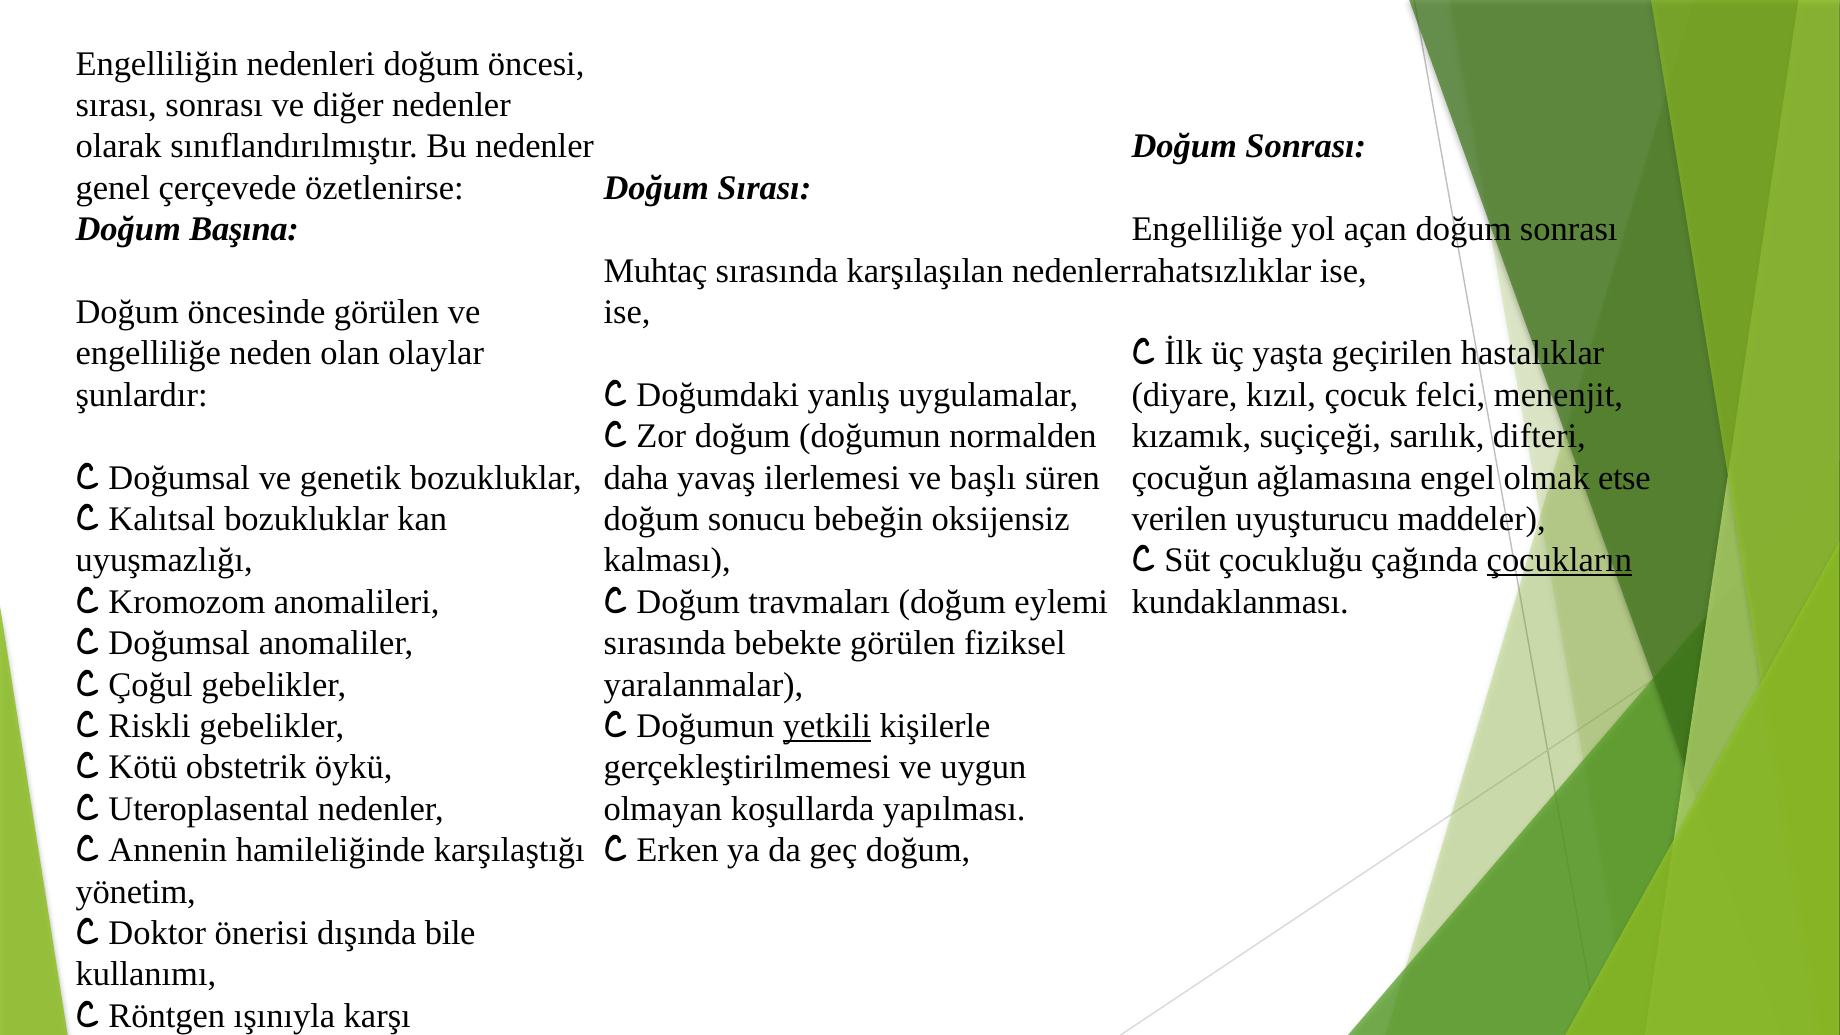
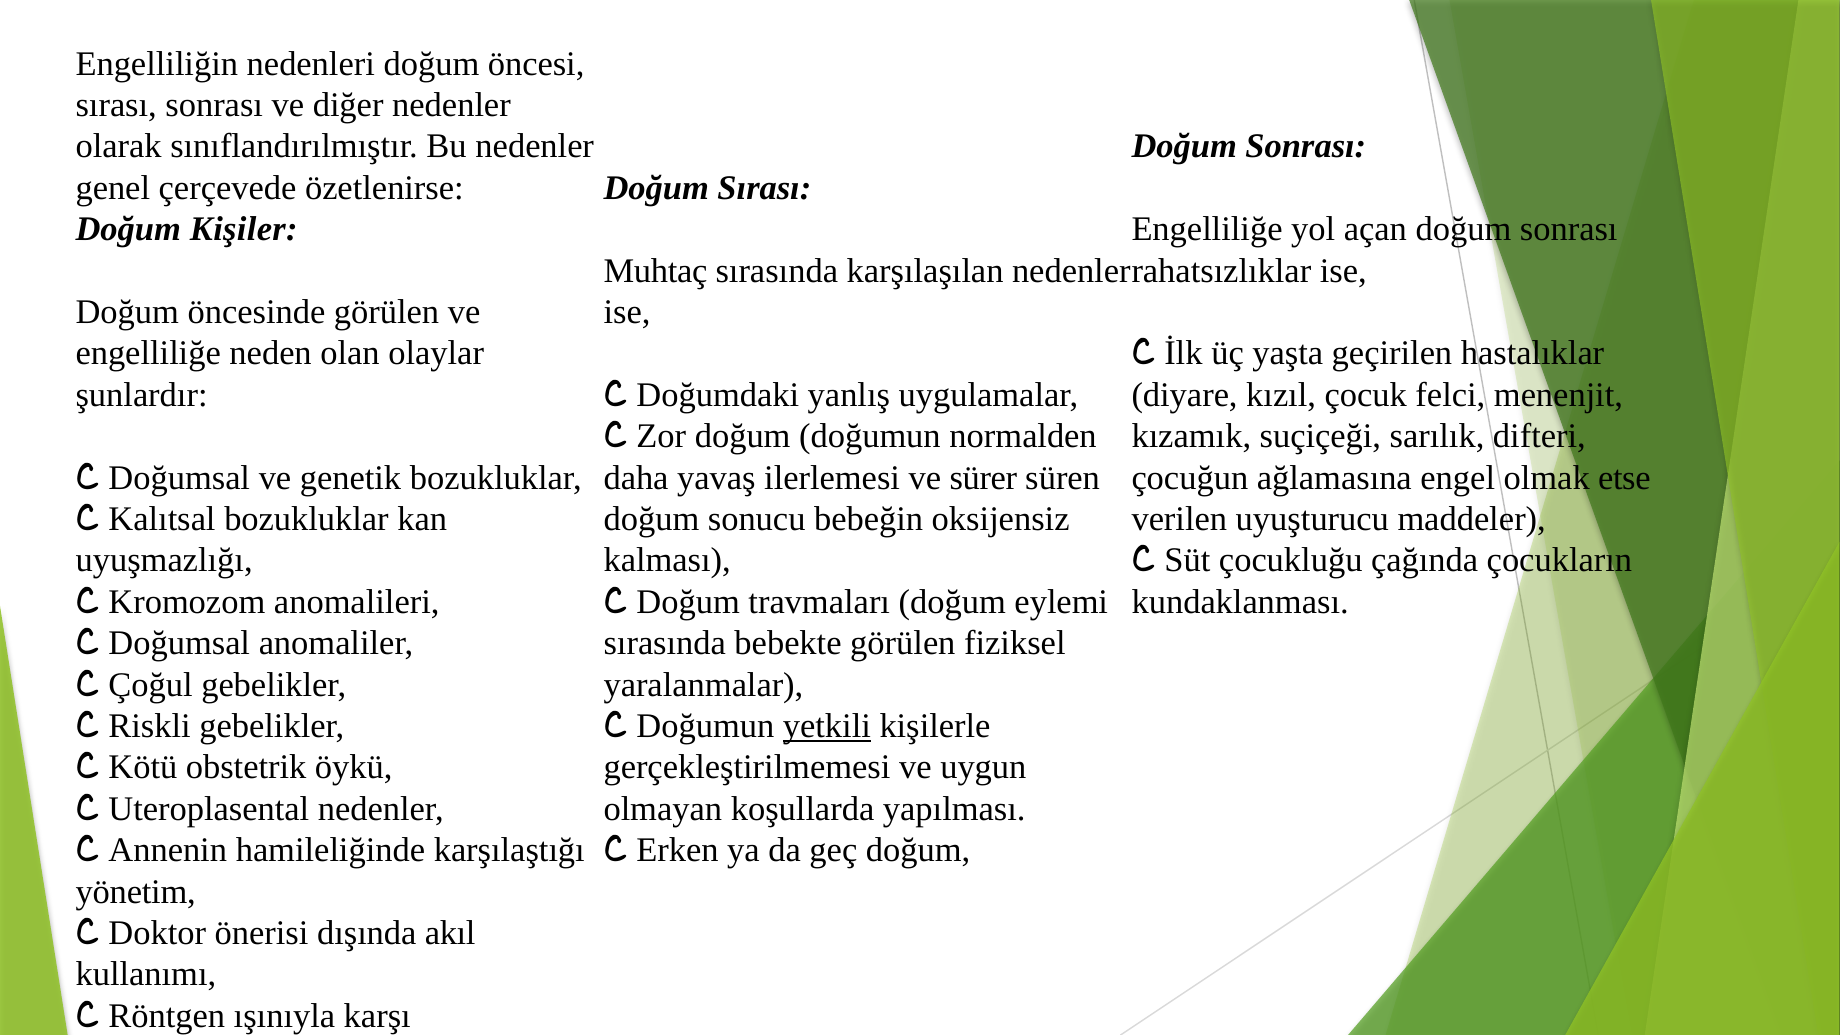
Başına: Başına -> Kişiler (244, 229)
başlı: başlı -> sürer (983, 478)
çocukların underline: present -> none (1559, 561)
bile: bile -> akıl (450, 933)
